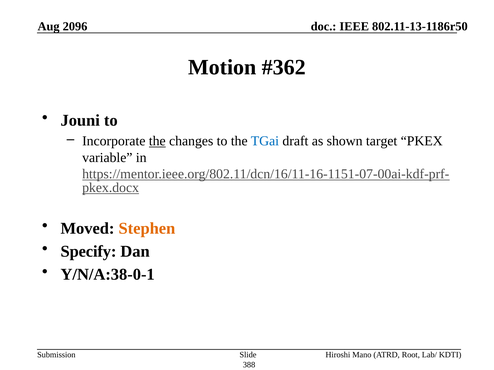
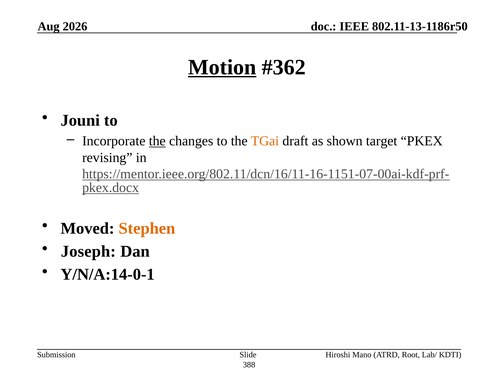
2096: 2096 -> 2026 (75, 26)
Motion underline: none -> present (222, 67)
TGai colour: blue -> orange (265, 141)
variable: variable -> revising (107, 158)
Specify: Specify -> Joseph (88, 252)
Y/N/A:38-0-1: Y/N/A:38-0-1 -> Y/N/A:14-0-1 (108, 275)
